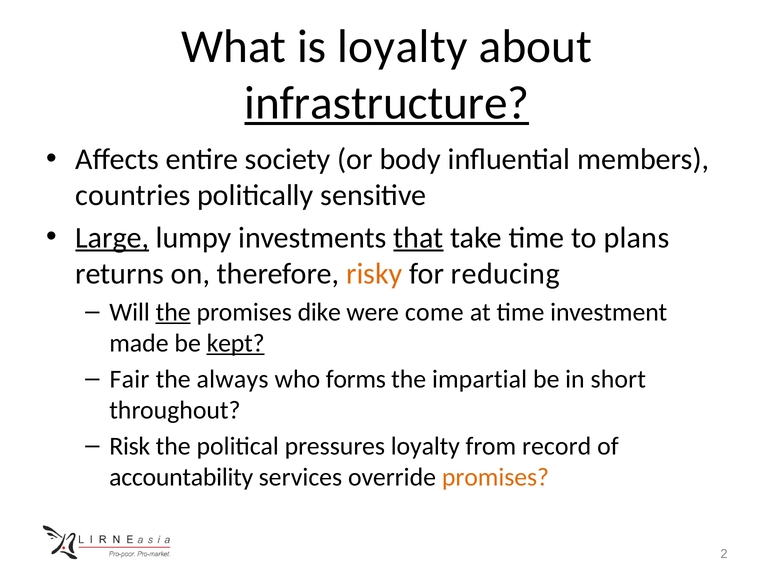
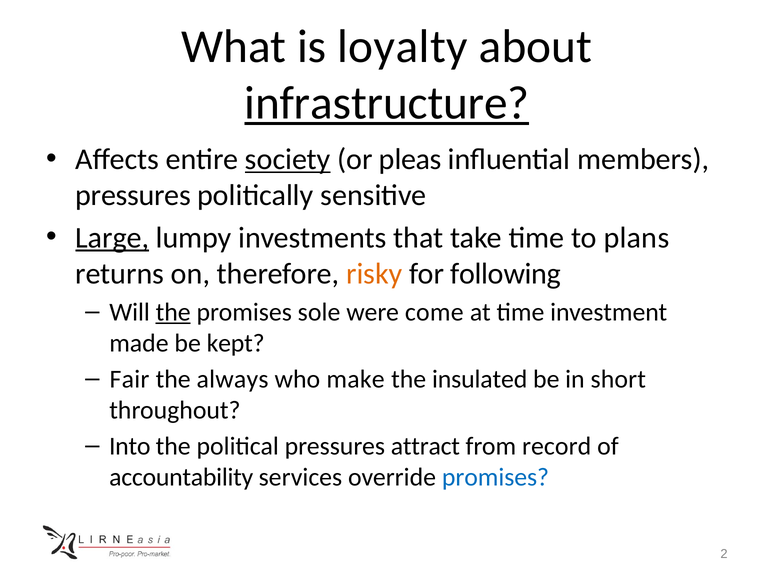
society underline: none -> present (288, 159)
body: body -> pleas (410, 159)
countries: countries -> pressures (133, 196)
that underline: present -> none (418, 238)
reducing: reducing -> following (506, 274)
dike: dike -> sole (319, 312)
kept underline: present -> none (236, 343)
forms: forms -> make (356, 379)
impartial: impartial -> insulated (480, 379)
Risk: Risk -> Into (130, 446)
pressures loyalty: loyalty -> attract (425, 446)
promises colour: orange -> blue (495, 477)
